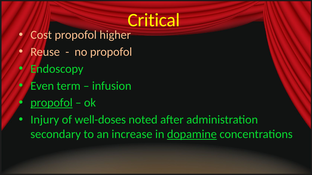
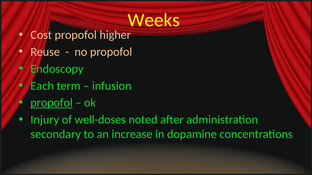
Critical: Critical -> Weeks (154, 20)
Even: Even -> Each (42, 86)
dopamine underline: present -> none (192, 135)
